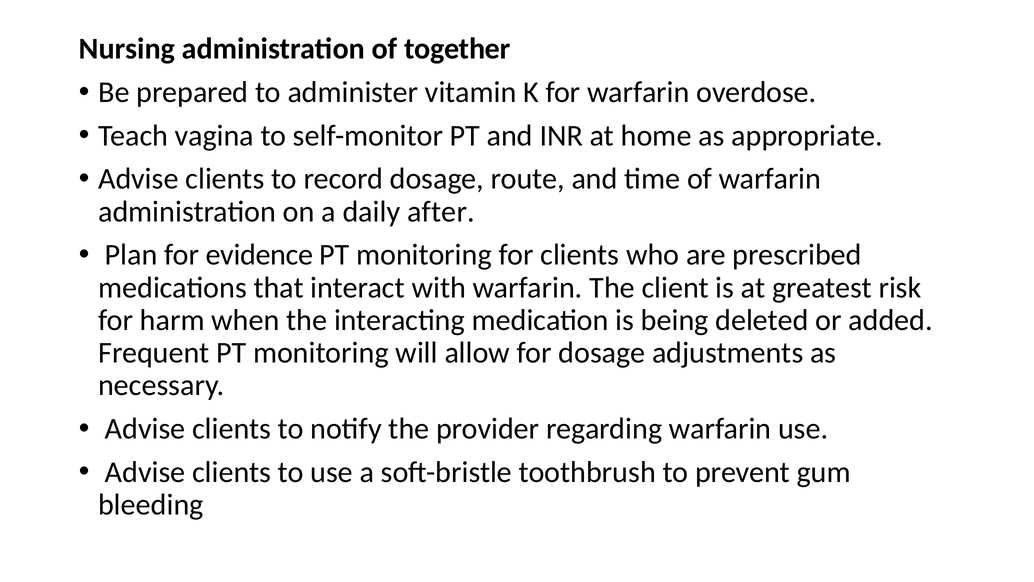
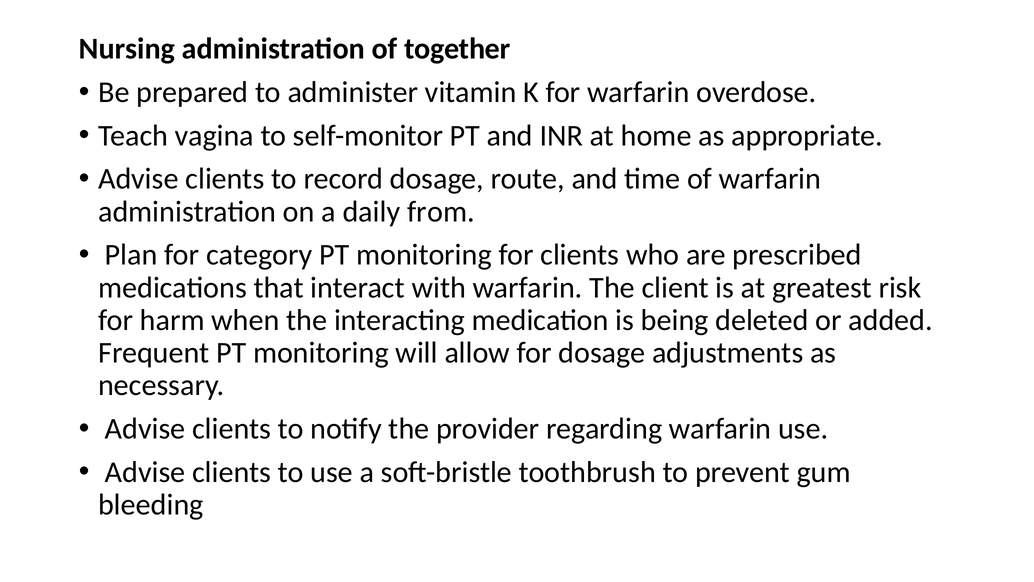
after: after -> from (441, 211)
evidence: evidence -> category (259, 255)
